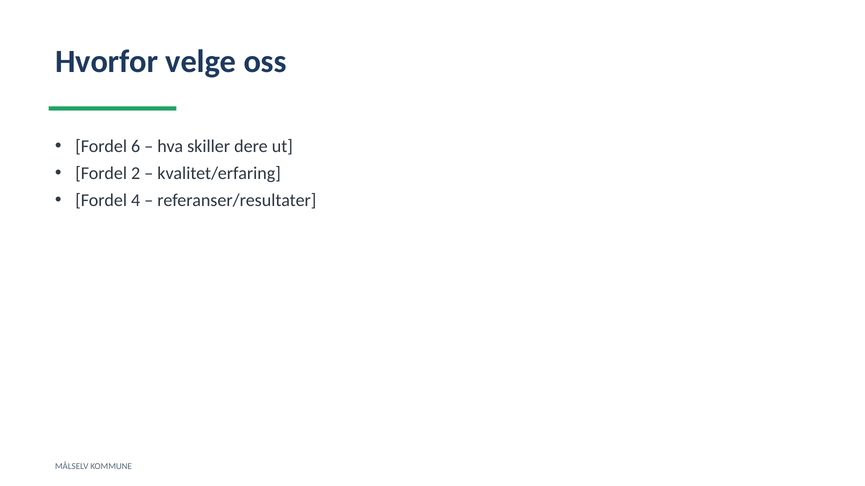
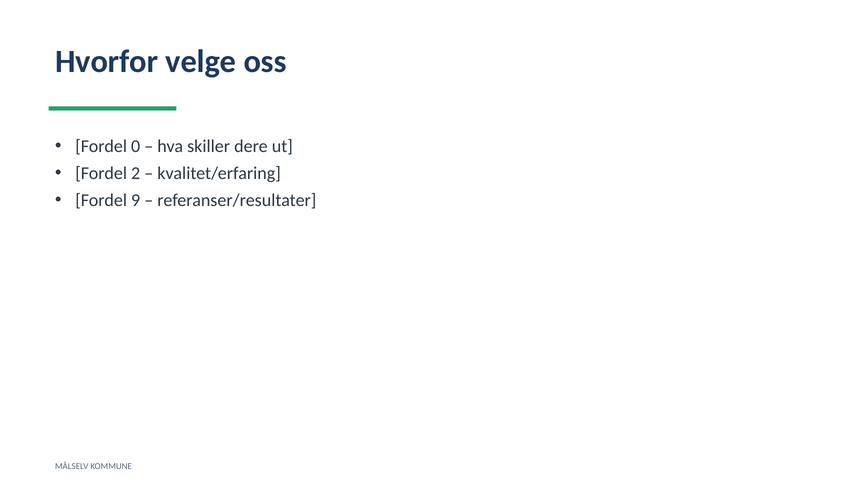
6: 6 -> 0 (136, 147)
4: 4 -> 9 (136, 201)
